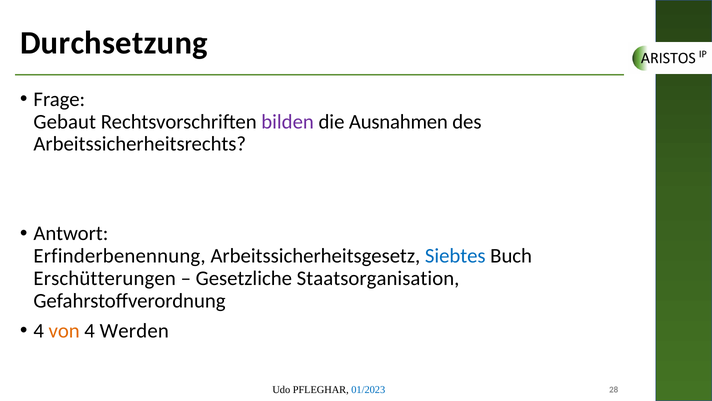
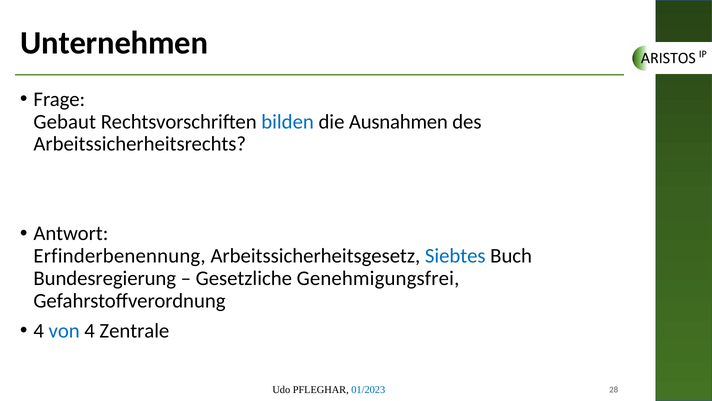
Durchsetzung: Durchsetzung -> Unternehmen (114, 43)
bilden colour: purple -> blue (288, 122)
Erschütterungen: Erschütterungen -> Bundesregierung (105, 278)
Staatsorganisation: Staatsorganisation -> Genehmigungsfrei (378, 278)
von colour: orange -> blue (64, 330)
Werden: Werden -> Zentrale (134, 330)
